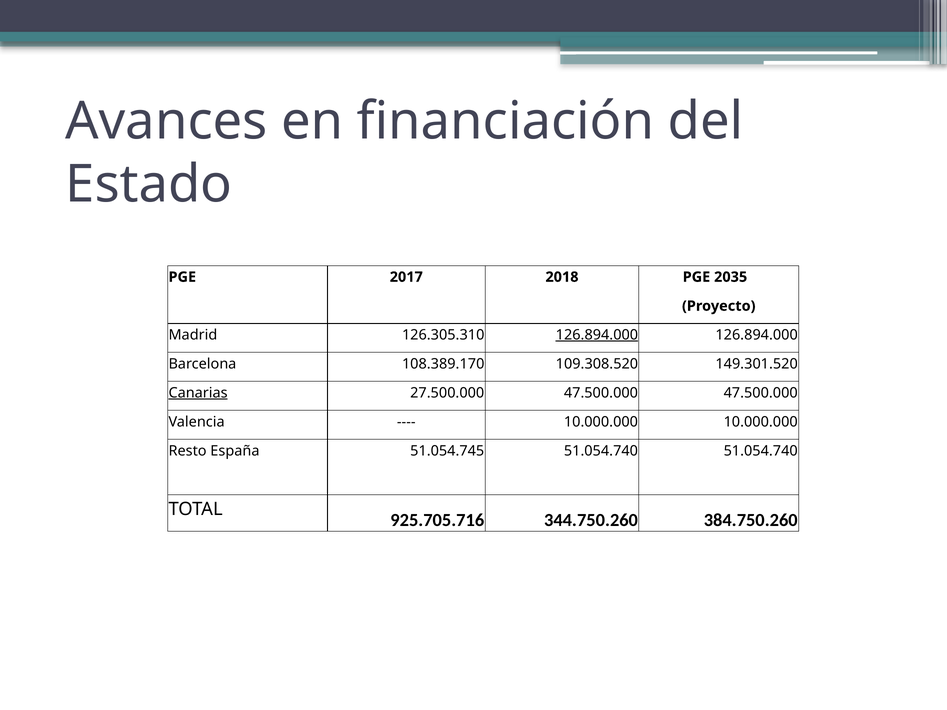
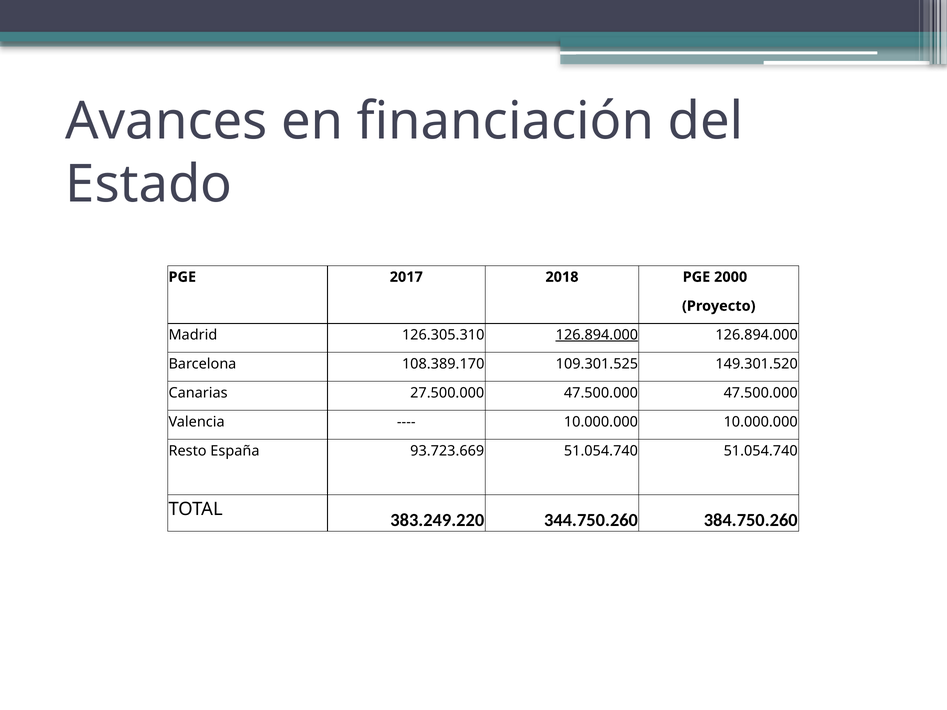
2035: 2035 -> 2000 (731, 277)
109.308.520: 109.308.520 -> 109.301.525 (597, 364)
Canarias underline: present -> none (198, 393)
51.054.745: 51.054.745 -> 93.723.669 (447, 451)
925.705.716: 925.705.716 -> 383.249.220 (437, 520)
